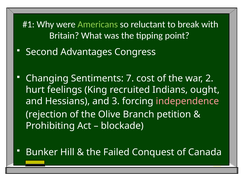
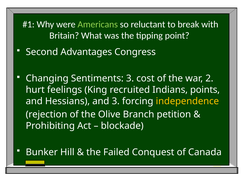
Sentiments 7: 7 -> 3 (130, 79)
ought: ought -> points (205, 90)
independence colour: pink -> yellow (187, 101)
